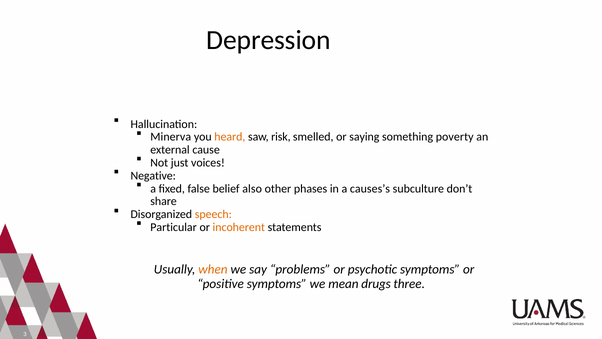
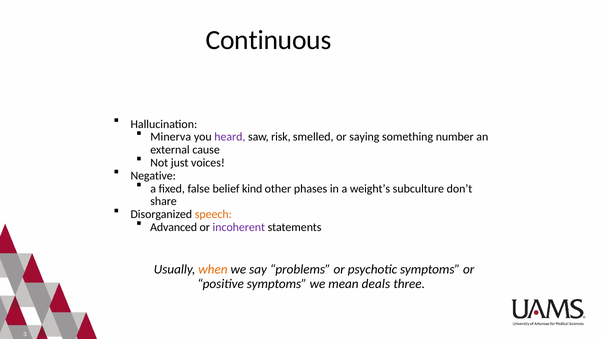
Depression: Depression -> Continuous (269, 40)
heard colour: orange -> purple (230, 137)
poverty: poverty -> number (455, 137)
also: also -> kind (252, 188)
causes’s: causes’s -> weight’s (370, 188)
Particular: Particular -> Advanced (174, 227)
incoherent colour: orange -> purple (239, 227)
drugs: drugs -> deals (376, 283)
